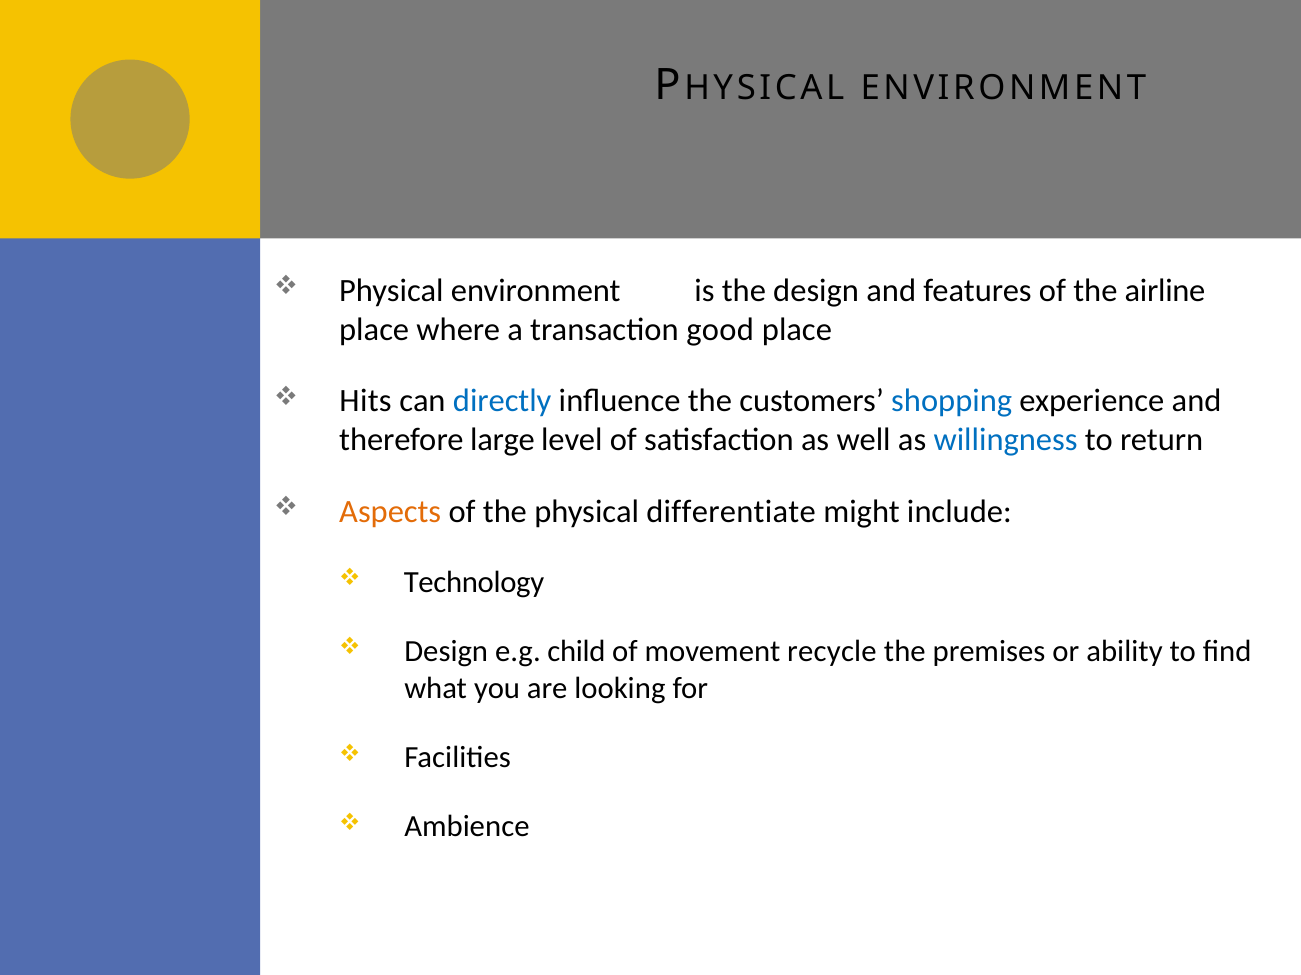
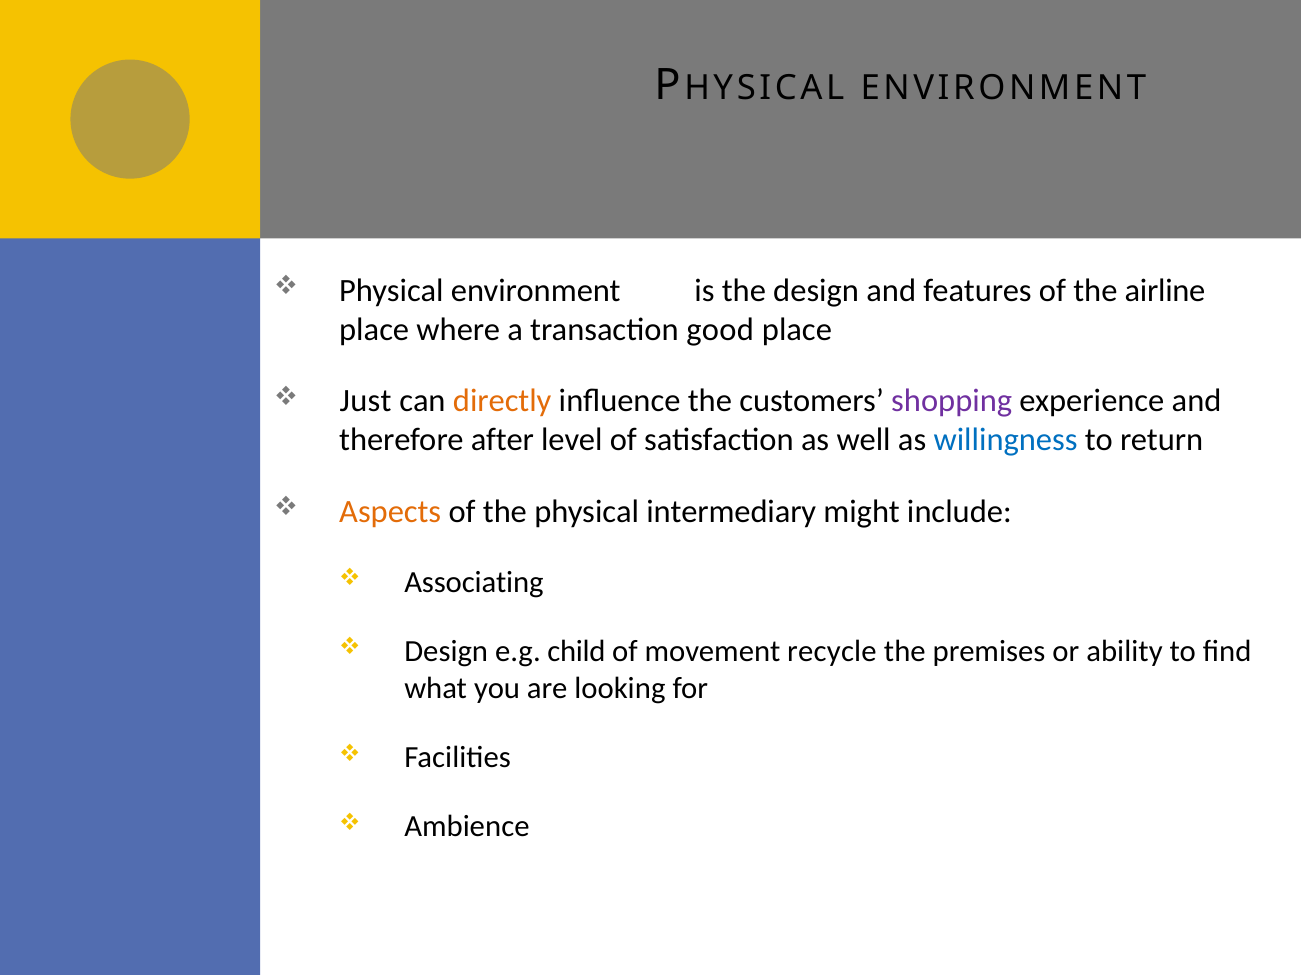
Hits: Hits -> Just (366, 401)
directly colour: blue -> orange (502, 401)
shopping colour: blue -> purple (952, 401)
large: large -> after (502, 440)
differentiate: differentiate -> intermediary (731, 512)
Technology: Technology -> Associating (474, 582)
